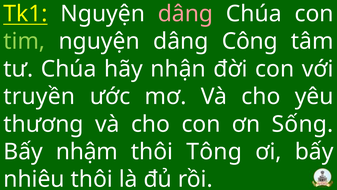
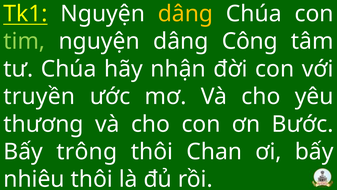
dâng colour: pink -> yellow (185, 14)
Sống: Sống -> Bước (303, 124)
nhậm: nhậm -> trông (87, 151)
Tông: Tông -> Chan (214, 151)
